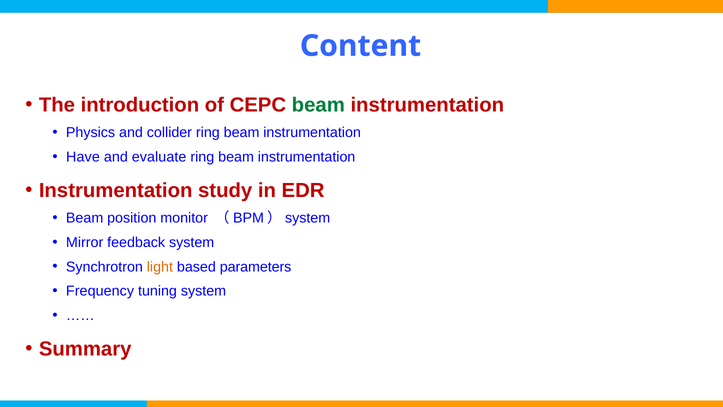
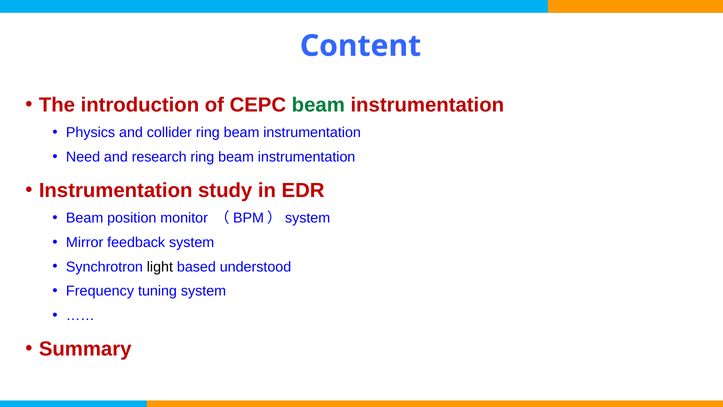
Have: Have -> Need (83, 157)
evaluate: evaluate -> research (159, 157)
light colour: orange -> black (160, 267)
parameters: parameters -> understood (256, 267)
